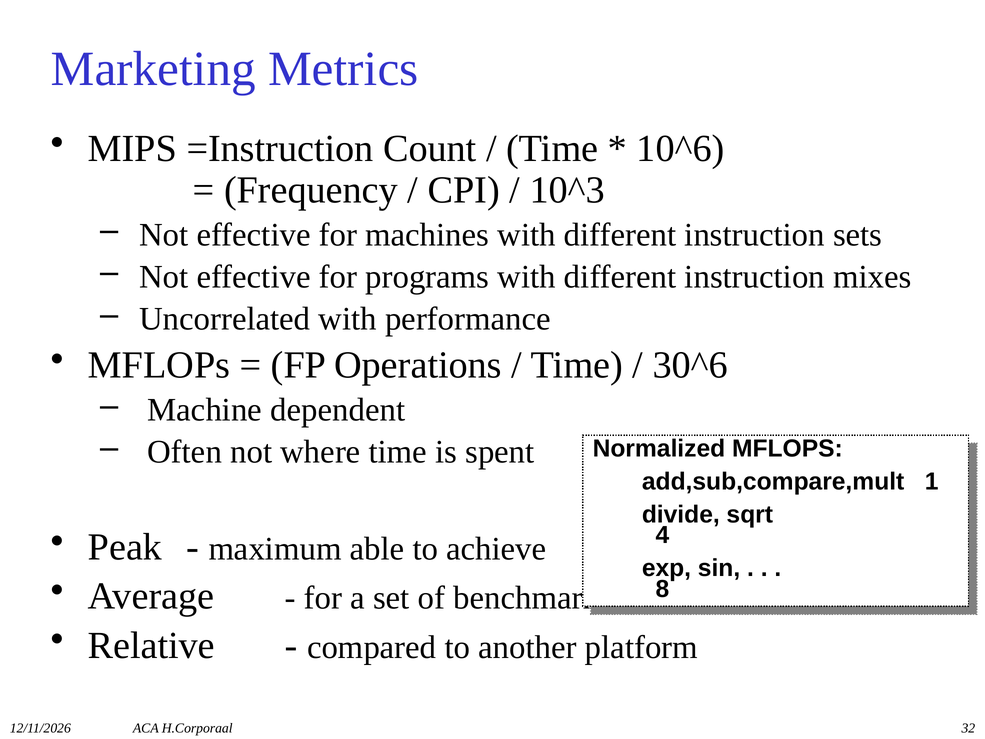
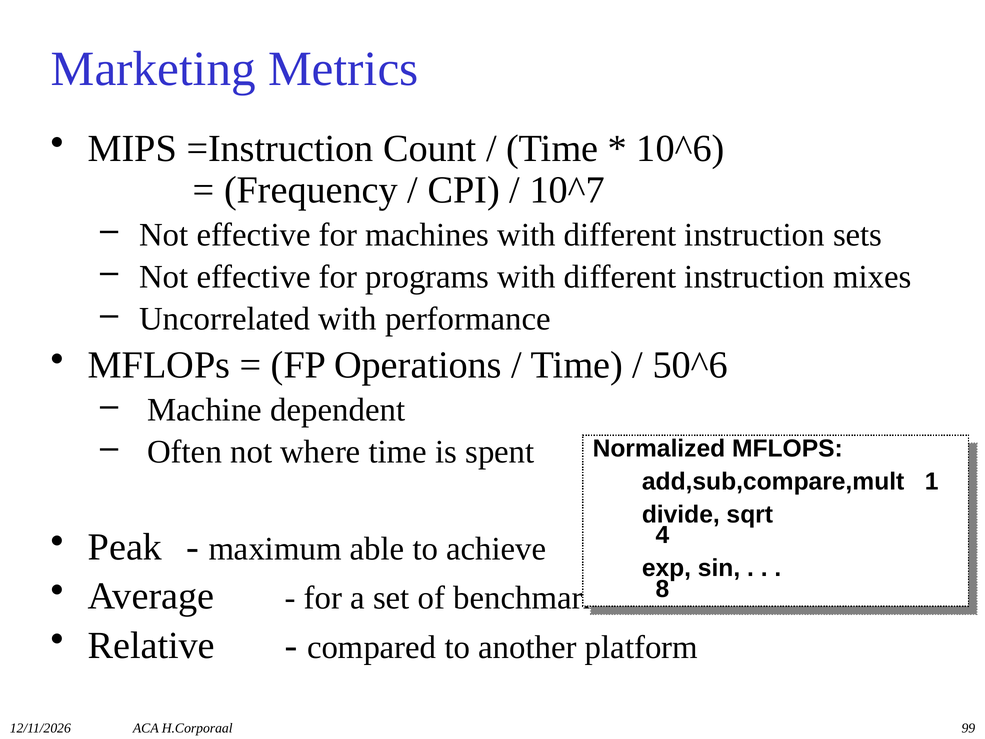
10^3: 10^3 -> 10^7 (567, 190)
30^6: 30^6 -> 50^6 (690, 365)
32: 32 -> 99 (968, 728)
